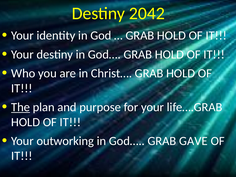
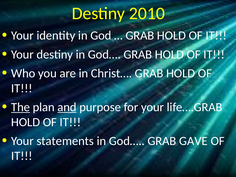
2042: 2042 -> 2010 (147, 13)
and underline: none -> present (67, 107)
outworking: outworking -> statements (65, 141)
